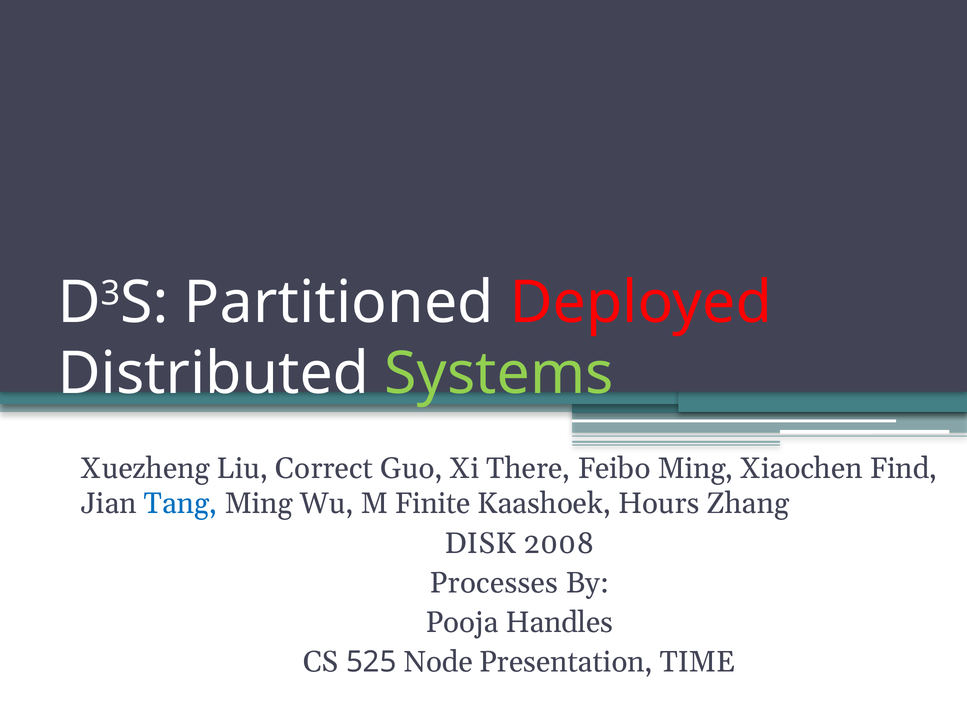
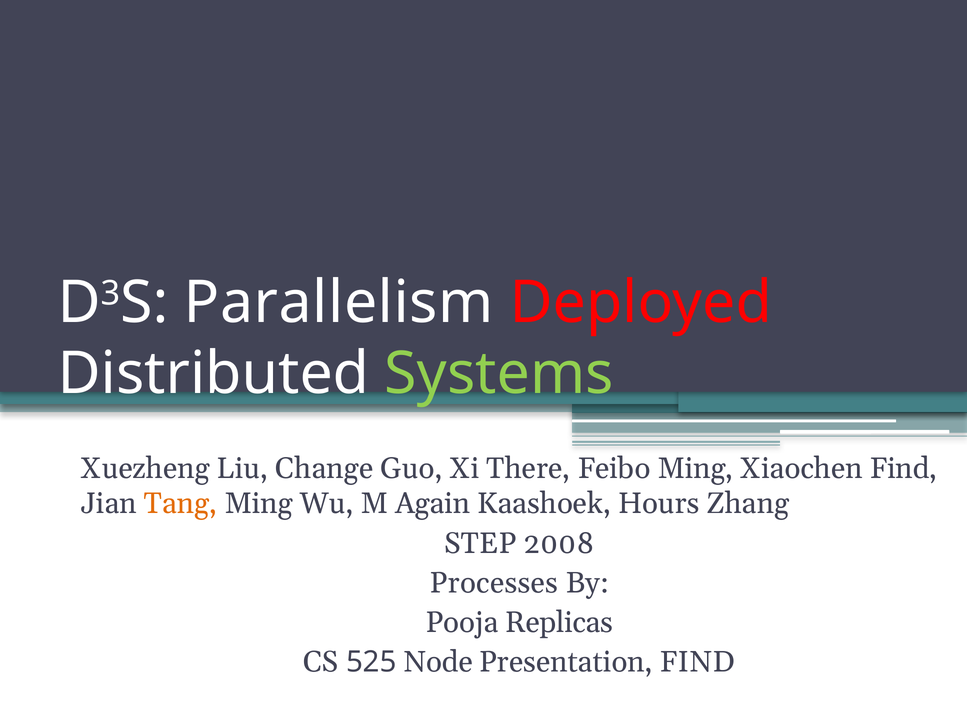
Partitioned: Partitioned -> Parallelism (339, 302)
Correct: Correct -> Change (324, 468)
Tang colour: blue -> orange (181, 503)
Finite: Finite -> Again (433, 503)
DISK: DISK -> STEP (480, 543)
Handles: Handles -> Replicas (559, 622)
Presentation TIME: TIME -> FIND (697, 661)
